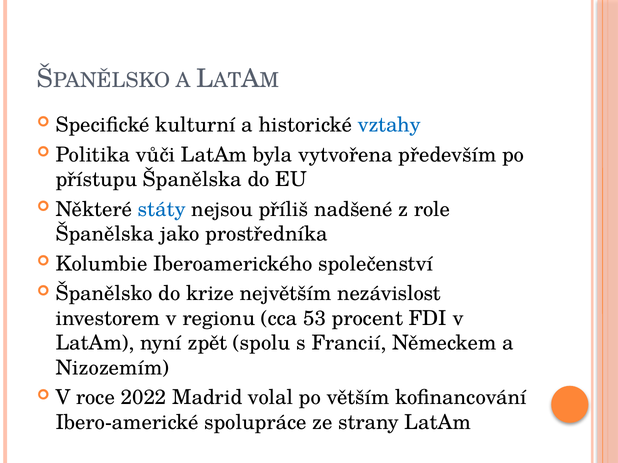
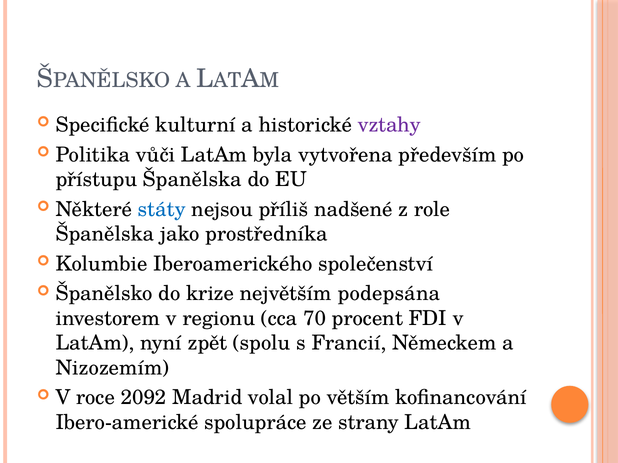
vztahy colour: blue -> purple (389, 125)
nezávislost: nezávislost -> podepsána (389, 294)
53: 53 -> 70 (315, 319)
2022: 2022 -> 2092 (144, 398)
